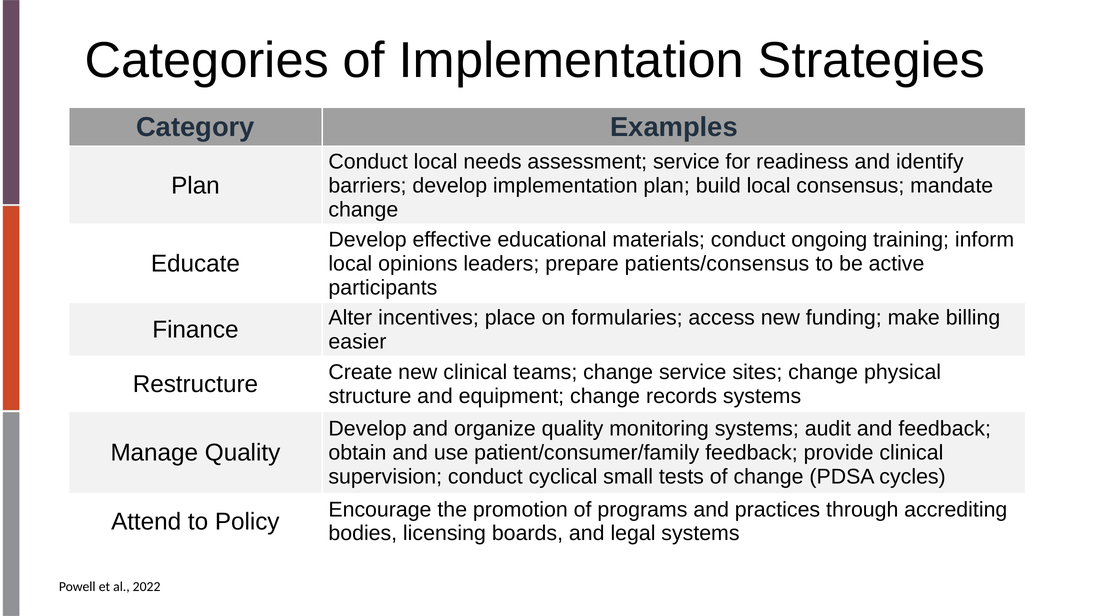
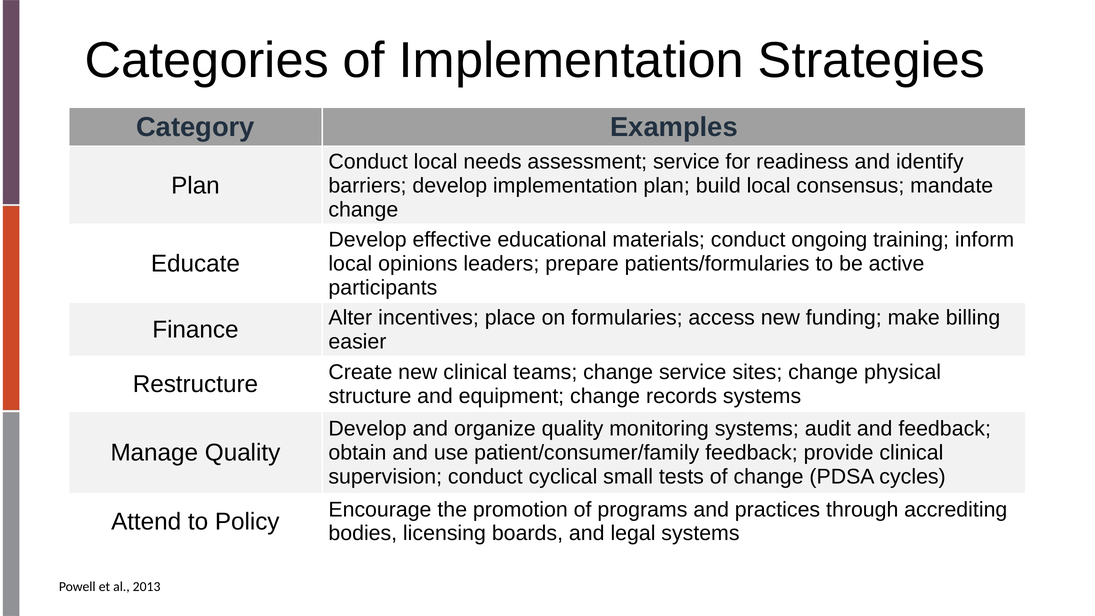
patients/consensus: patients/consensus -> patients/formularies (717, 264)
2022: 2022 -> 2013 (147, 587)
